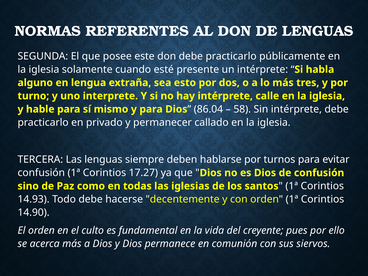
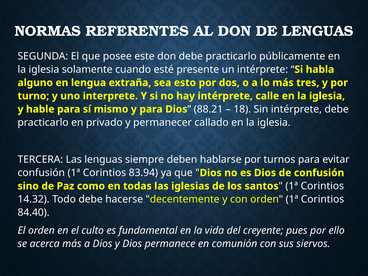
86.04: 86.04 -> 88.21 (208, 109)
58: 58 -> 18 (242, 109)
17.27: 17.27 -> 83.94 (143, 173)
14.93: 14.93 -> 14.32 (34, 199)
14.90: 14.90 -> 84.40 (34, 213)
